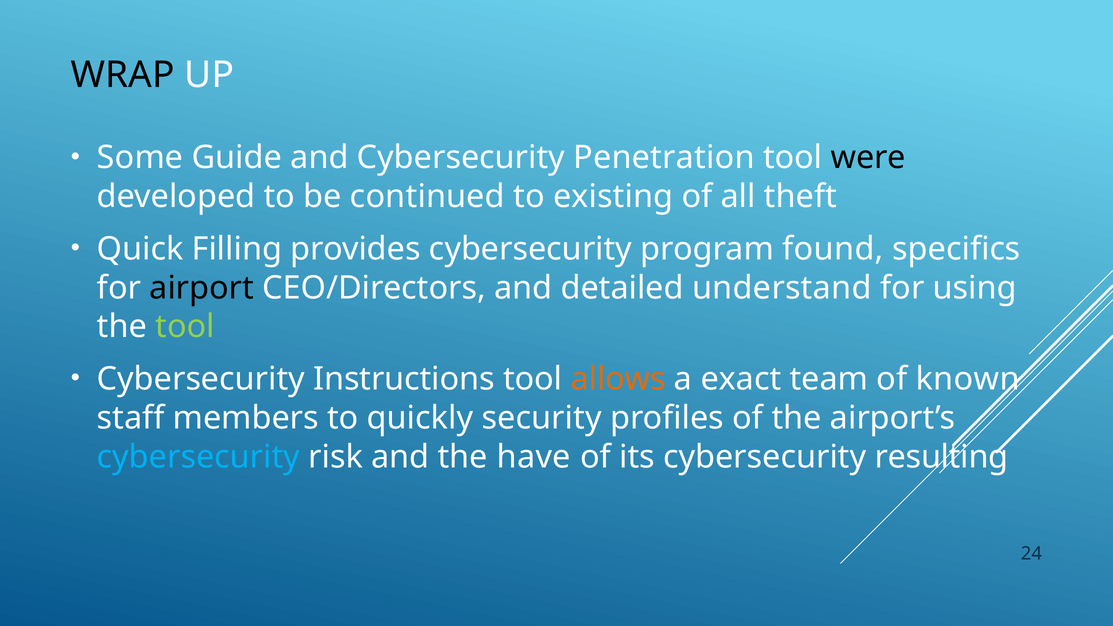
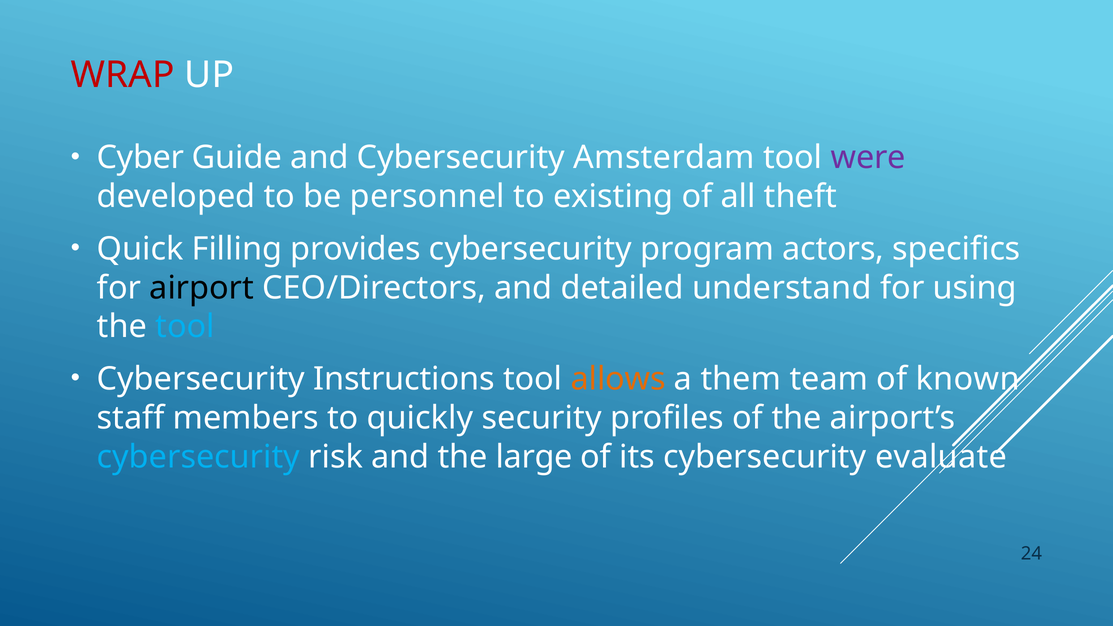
WRAP colour: black -> red (123, 75)
Some: Some -> Cyber (140, 158)
Penetration: Penetration -> Amsterdam (664, 158)
were colour: black -> purple (868, 158)
continued: continued -> personnel (427, 197)
found: found -> actors (833, 249)
tool colour: light green -> light blue (185, 327)
exact: exact -> them (741, 379)
have: have -> large (534, 457)
resulting: resulting -> evaluate (941, 457)
